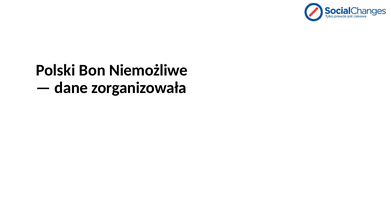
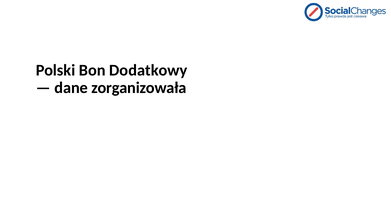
Niemożliwe: Niemożliwe -> Dodatkowy (148, 70)
